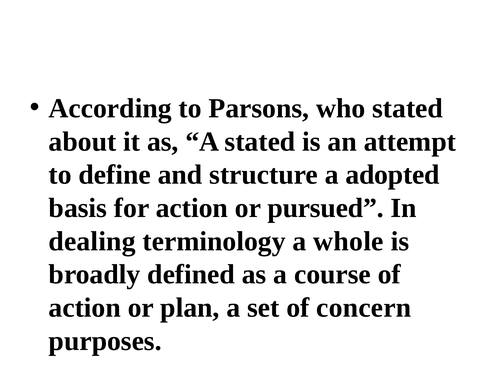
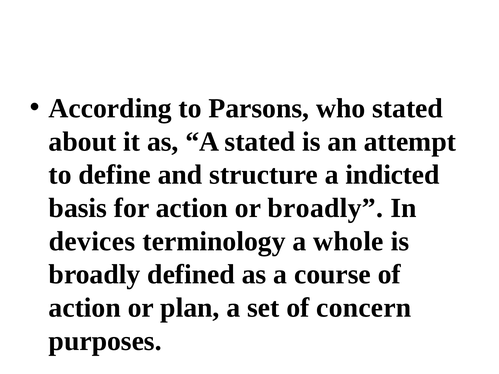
adopted: adopted -> indicted (392, 175)
or pursued: pursued -> broadly (325, 208)
dealing: dealing -> devices (92, 241)
